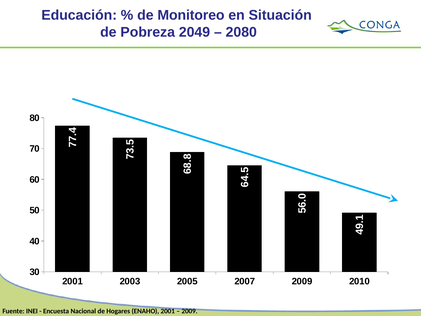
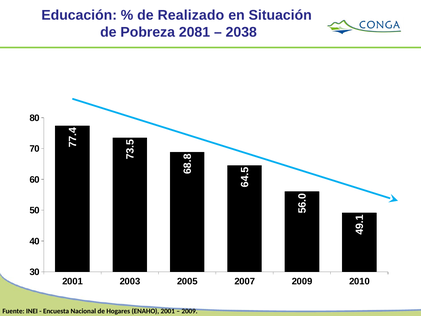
Monitoreo: Monitoreo -> Realizado (191, 15)
2049: 2049 -> 2081 (194, 32)
2080: 2080 -> 2038 (241, 32)
